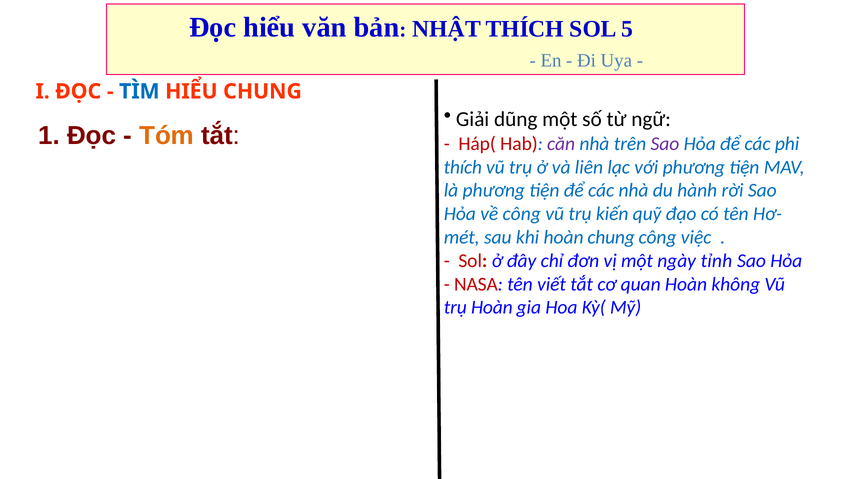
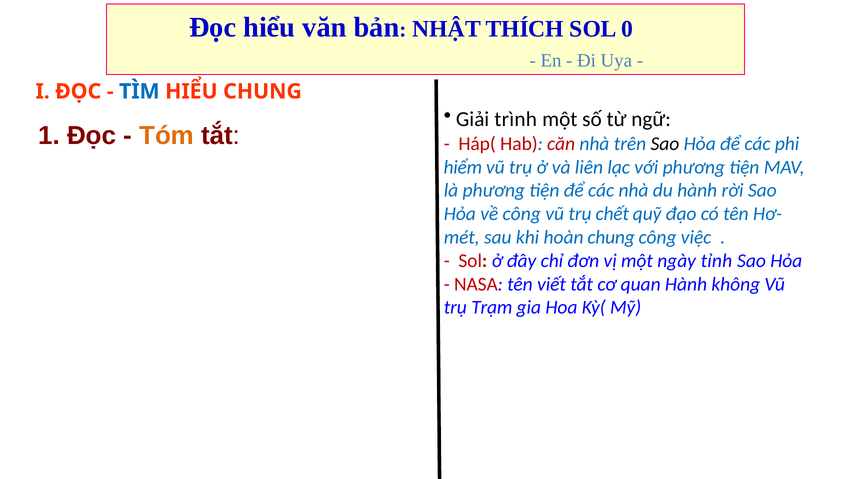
5: 5 -> 0 (627, 29)
dũng: dũng -> trình (516, 119)
căn colour: purple -> red (561, 144)
Sao colour: purple -> black (665, 144)
thích: thích -> hiểm (463, 167)
kiến: kiến -> chết (612, 214)
quan Hoàn: Hoàn -> Hành (686, 284)
trụ Hoàn: Hoàn -> Trạm (492, 307)
